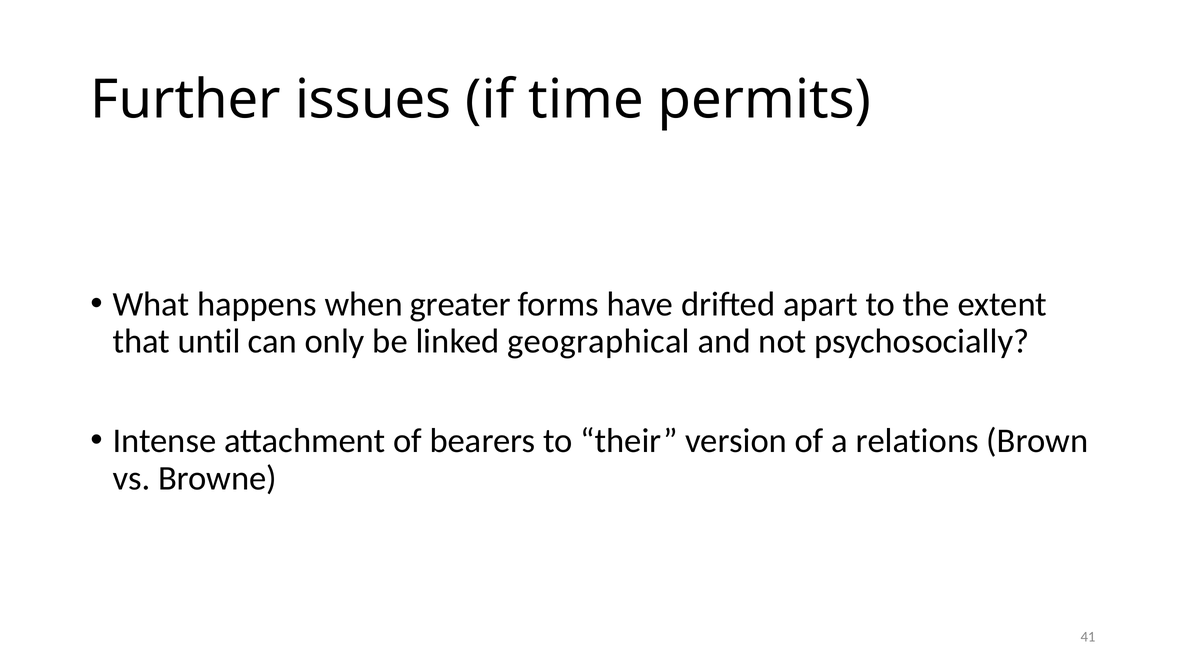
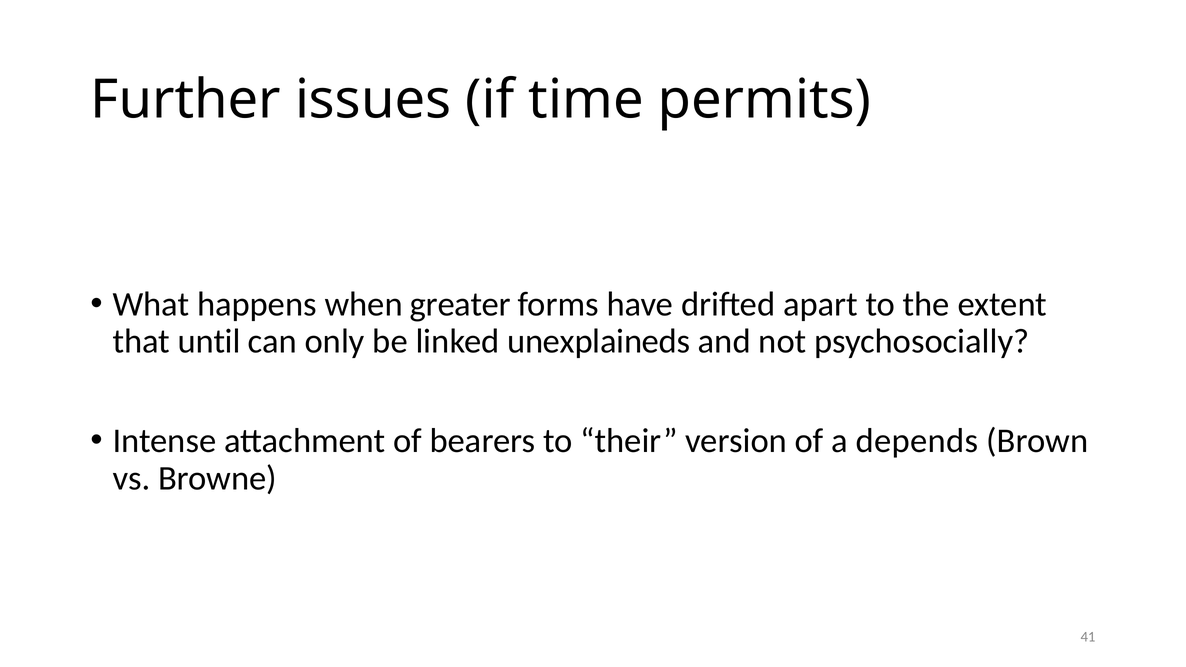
geographical: geographical -> unexplaineds (599, 342)
relations: relations -> depends (917, 441)
